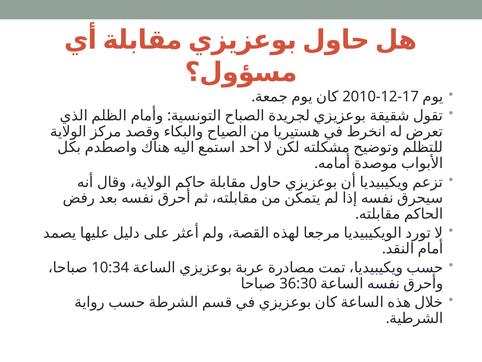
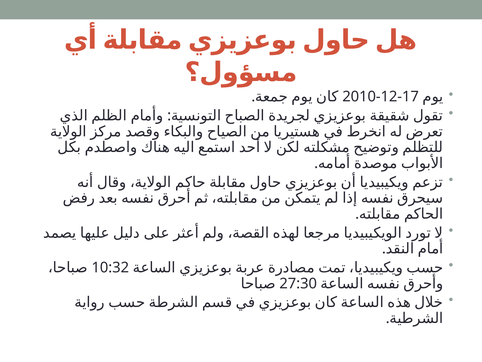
10:34: 10:34 -> 10:32 (110, 267)
36:30: 36:30 -> 27:30 (298, 283)
